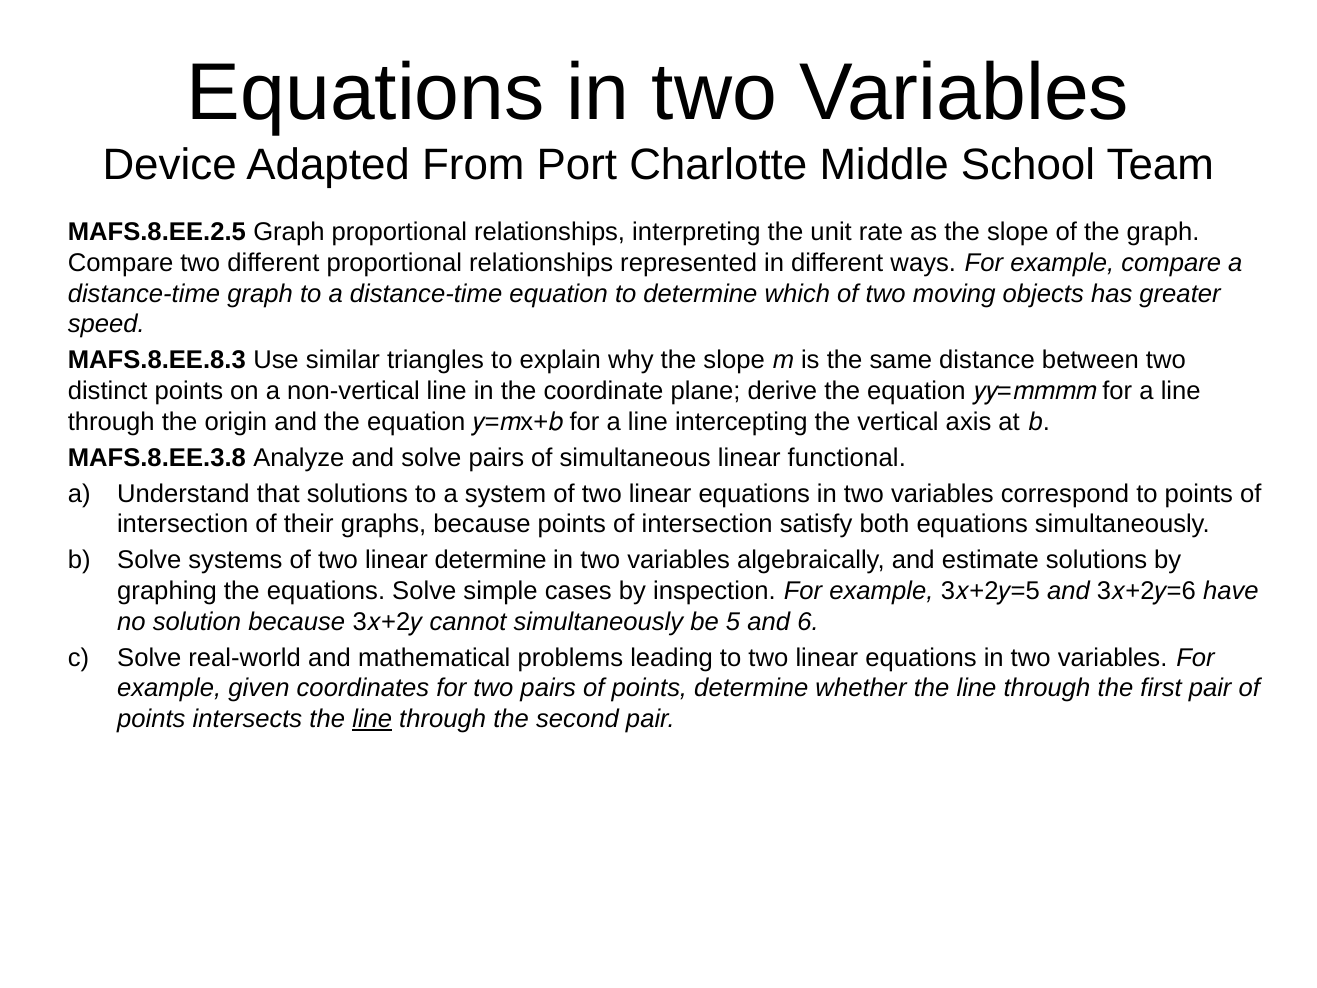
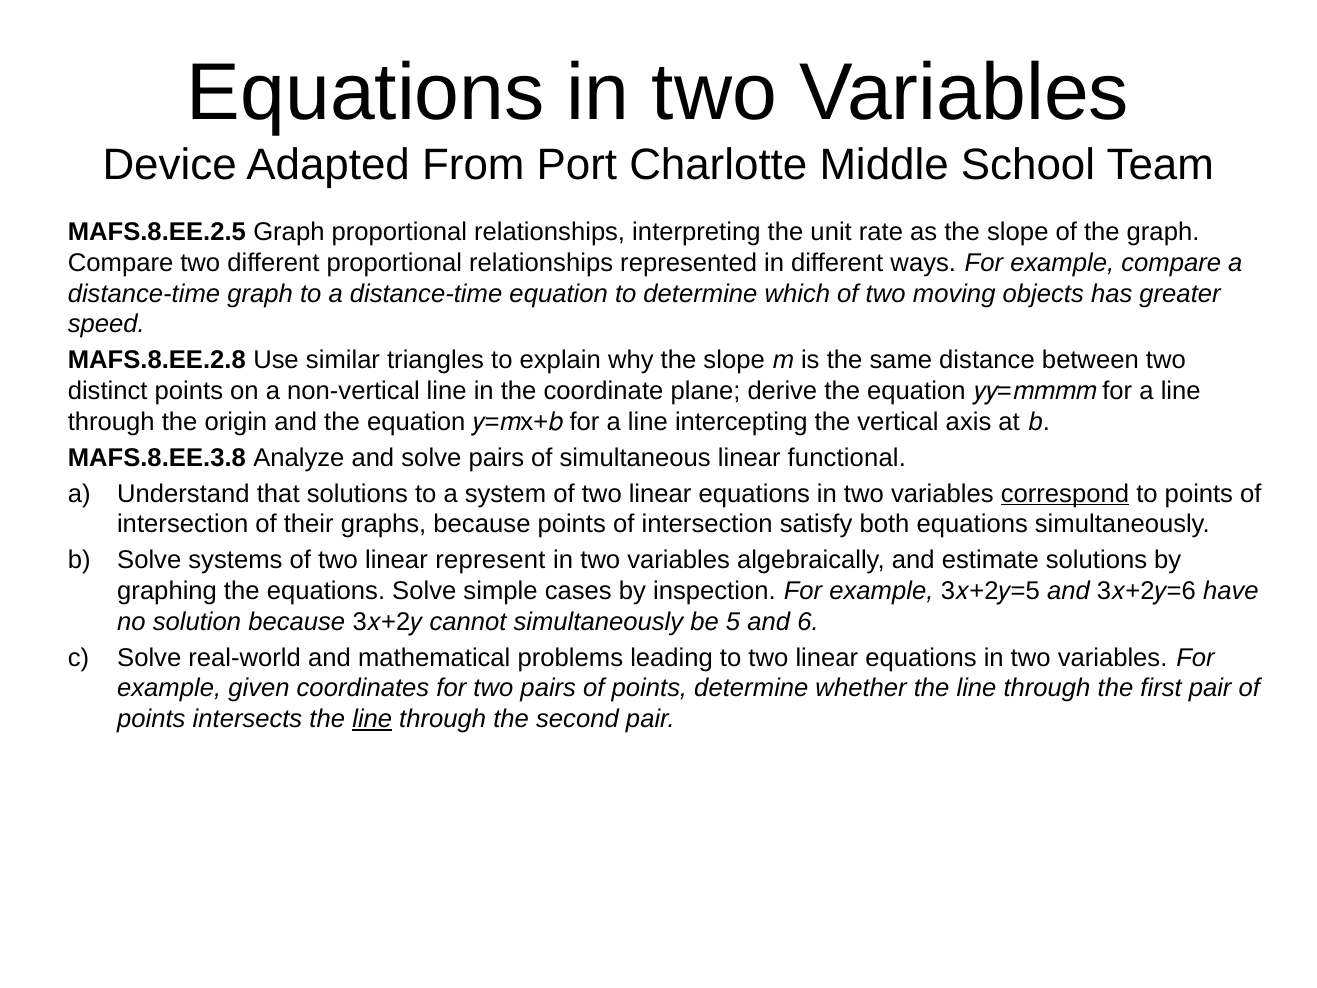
MAFS.8.EE.8.3: MAFS.8.EE.8.3 -> MAFS.8.EE.2.8 (157, 360)
correspond underline: none -> present (1065, 494)
linear determine: determine -> represent (490, 560)
